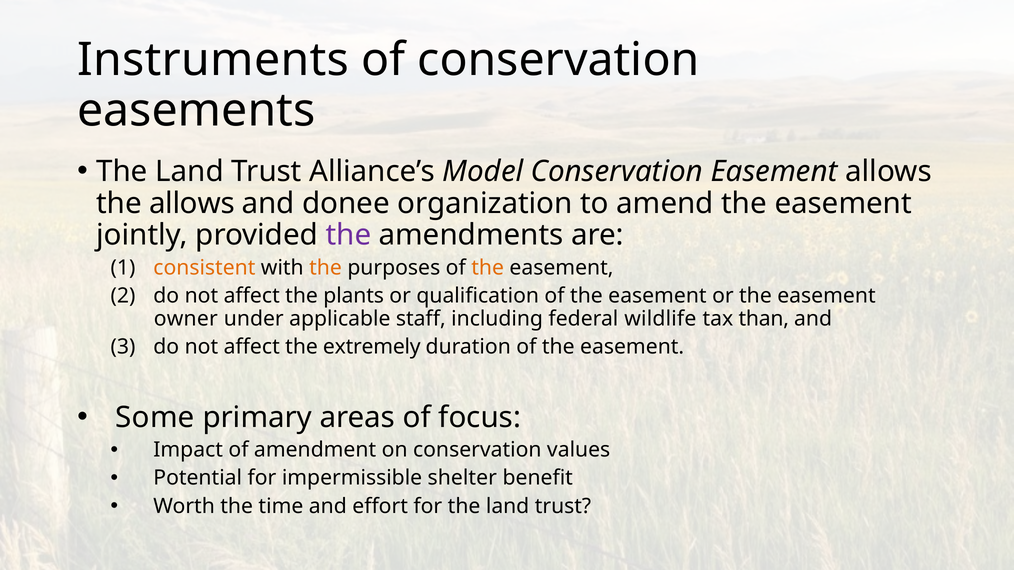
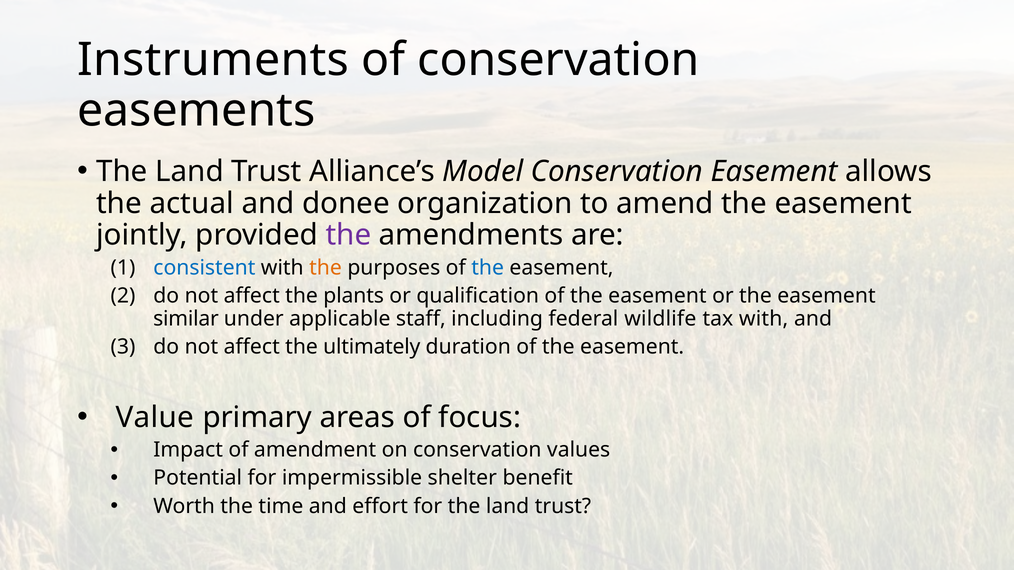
the allows: allows -> actual (192, 203)
consistent colour: orange -> blue (204, 268)
the colour: orange -> blue (488, 268)
owner: owner -> similar (186, 319)
tax than: than -> with (764, 319)
extremely: extremely -> ultimately (372, 347)
Some: Some -> Value (155, 418)
